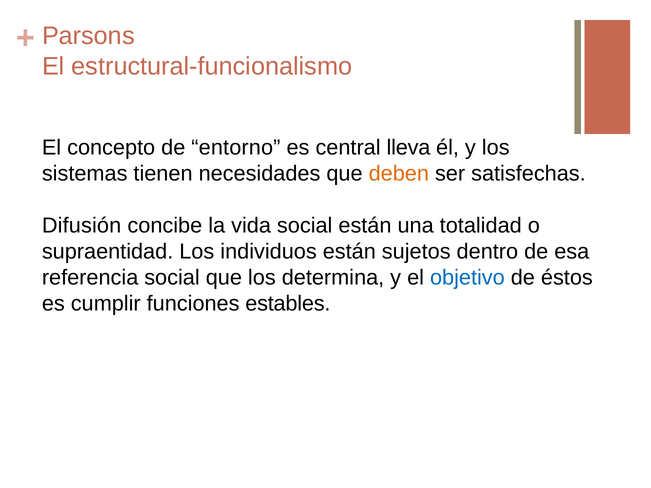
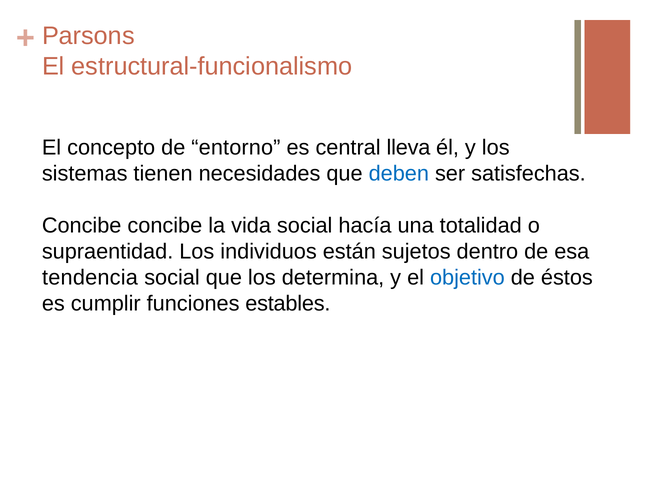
deben colour: orange -> blue (399, 173)
Difusión: Difusión -> Concibe (82, 226)
social están: están -> hacía (365, 226)
referencia: referencia -> tendencia (90, 278)
